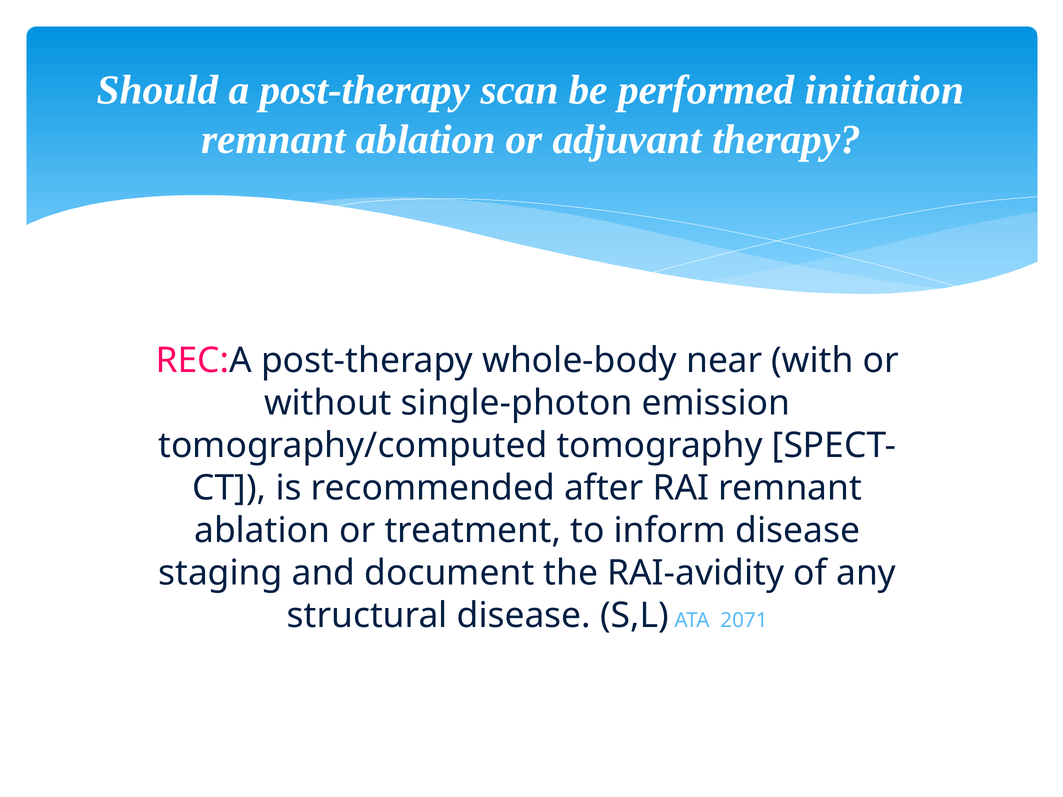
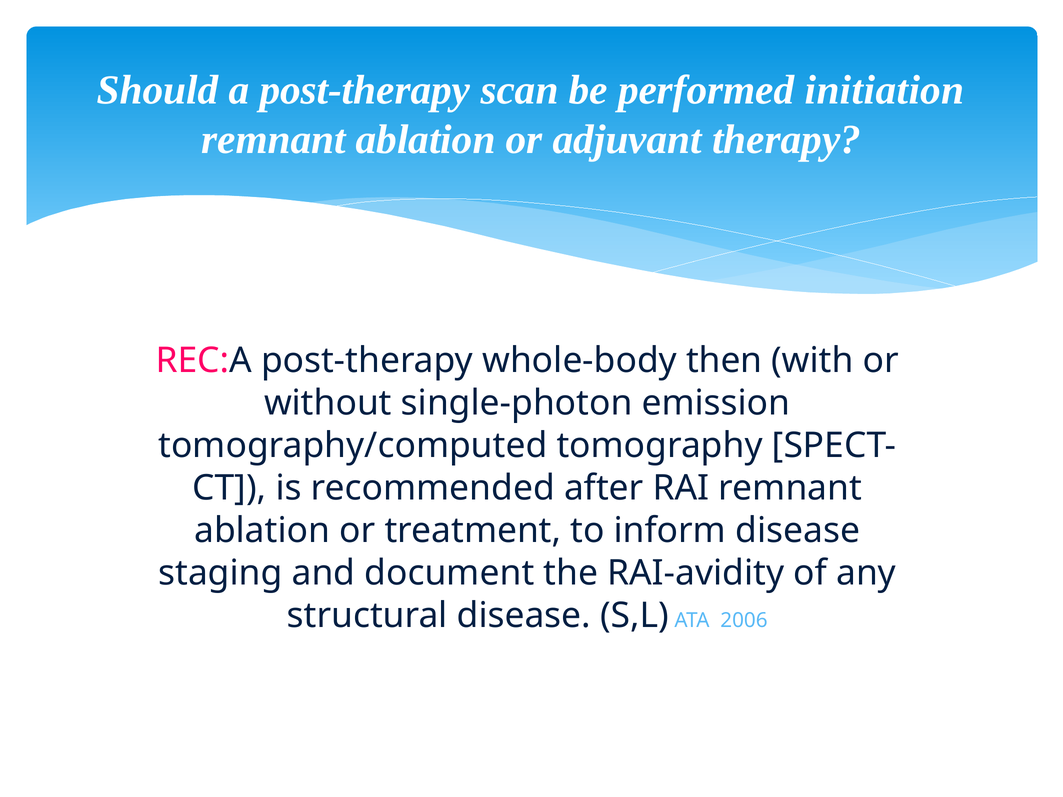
near: near -> then (724, 361)
2071: 2071 -> 2006 (744, 621)
